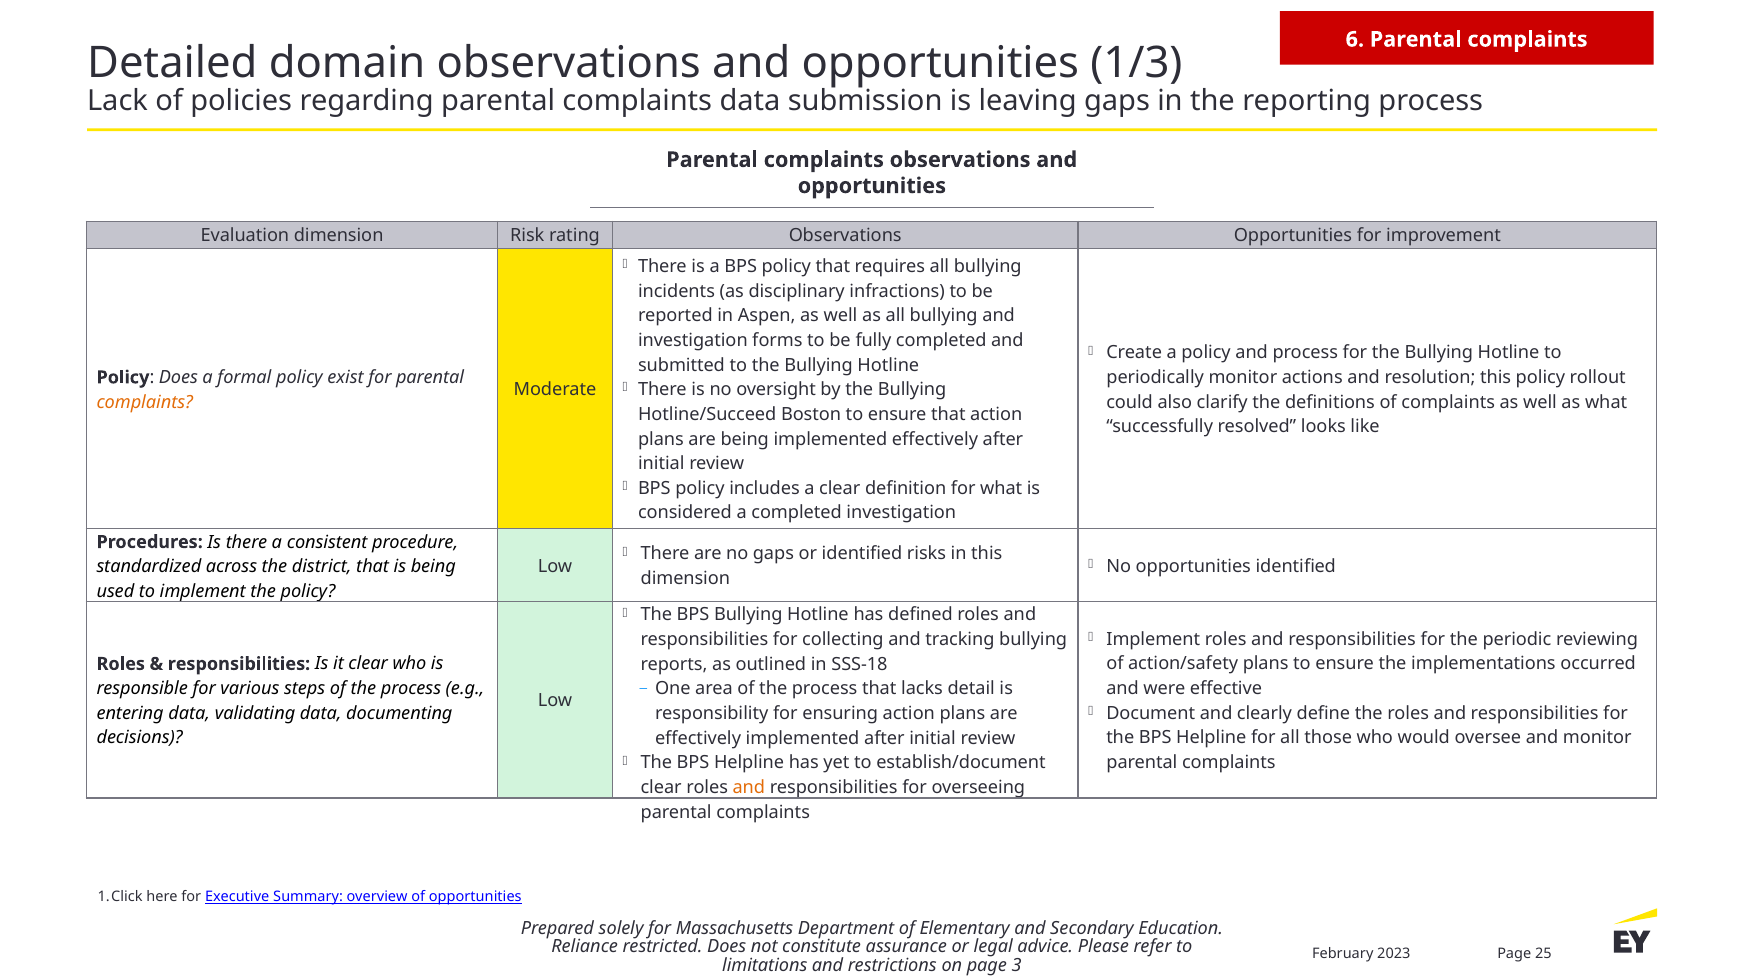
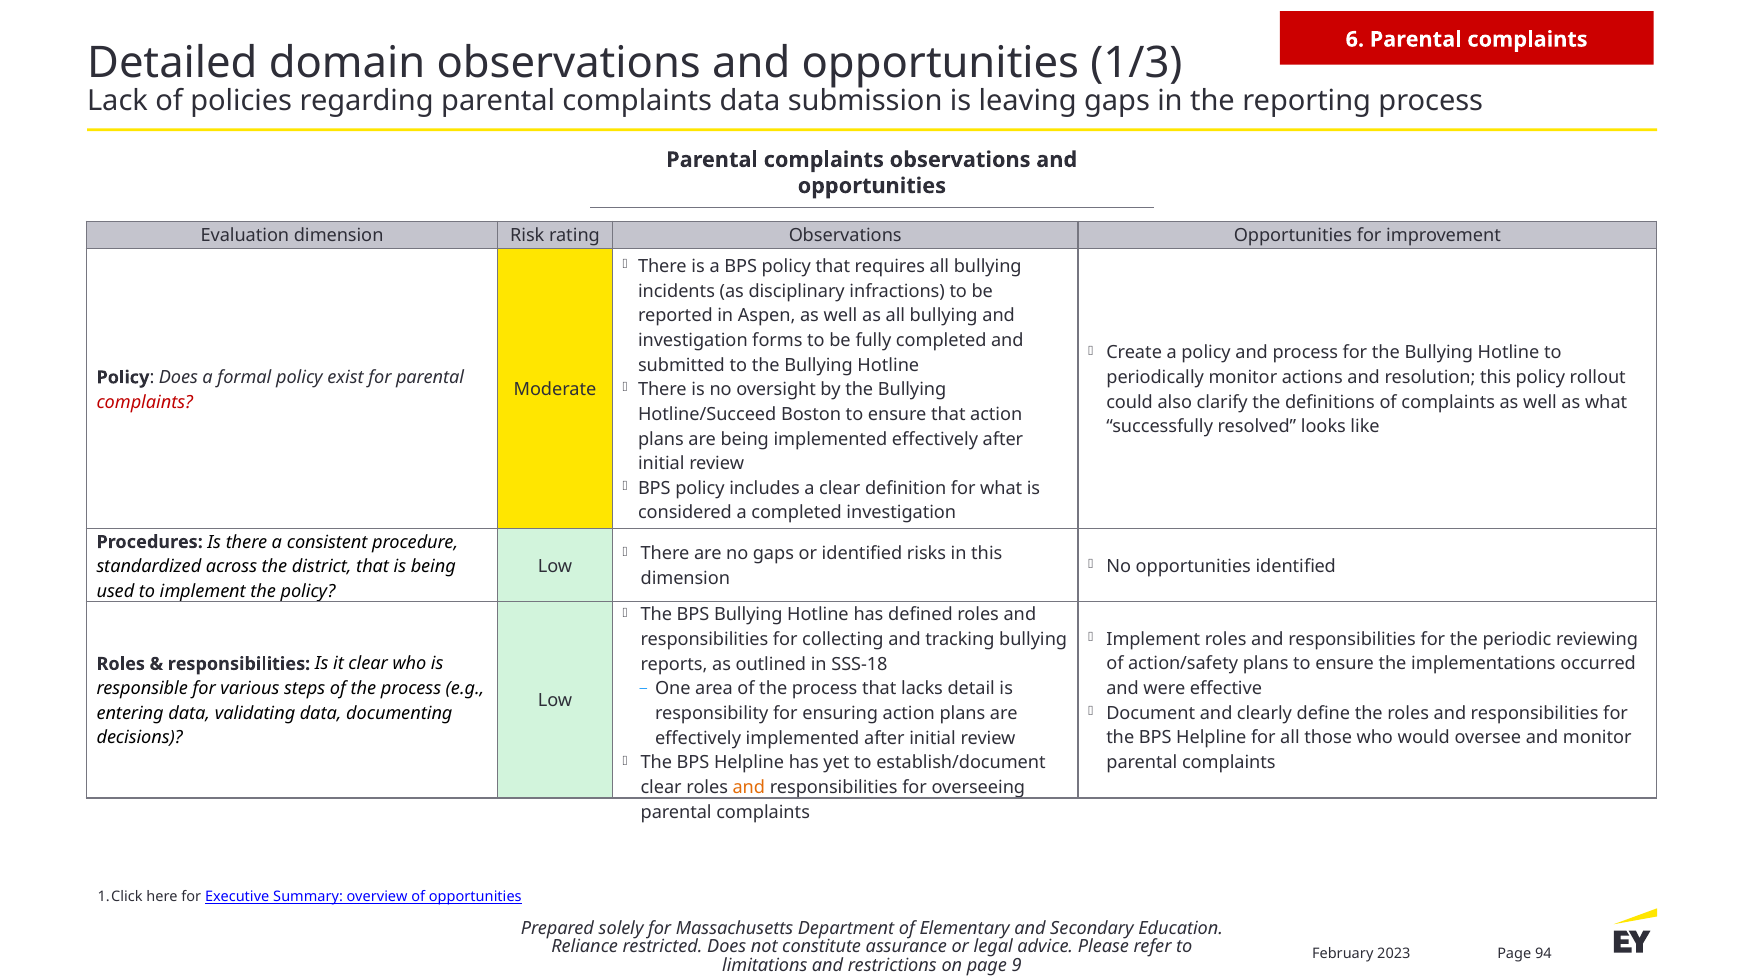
complaints colour: orange -> red (145, 402)
25: 25 -> 94 (1543, 954)
3: 3 -> 9 (1017, 966)
